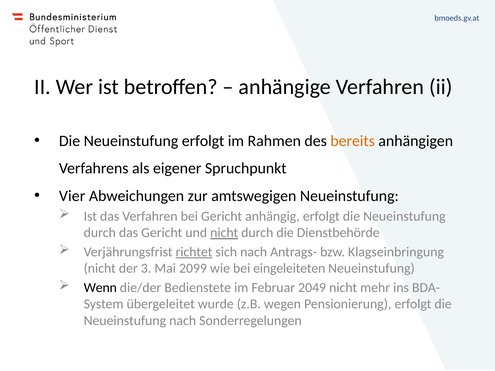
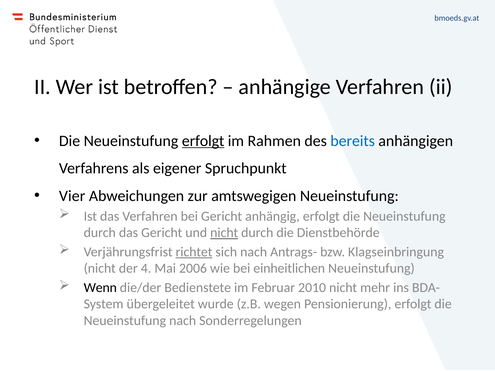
erfolgt underline: none -> present (203, 141)
bereits colour: orange -> blue (353, 141)
3: 3 -> 4 (146, 269)
2099: 2099 -> 2006 (193, 269)
eingeleiteten: eingeleiteten -> einheitlichen (289, 269)
2049: 2049 -> 2010 (312, 288)
